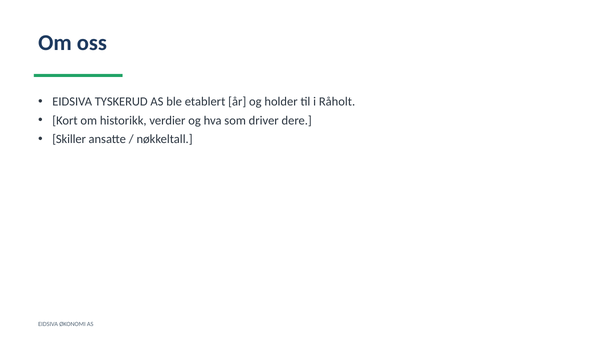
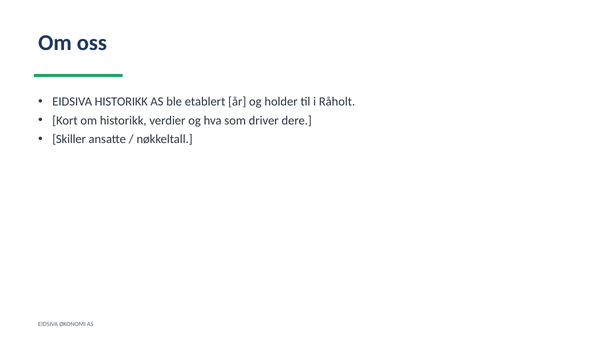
EIDSIVA TYSKERUD: TYSKERUD -> HISTORIKK (121, 102)
